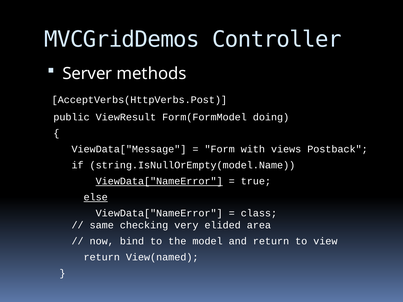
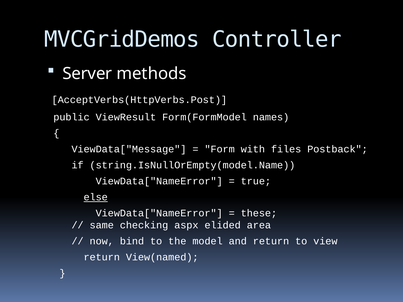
doing: doing -> names (271, 117)
views: views -> files (286, 149)
ViewData["NameError underline: present -> none (159, 181)
class: class -> these (259, 213)
very: very -> aspx (186, 225)
